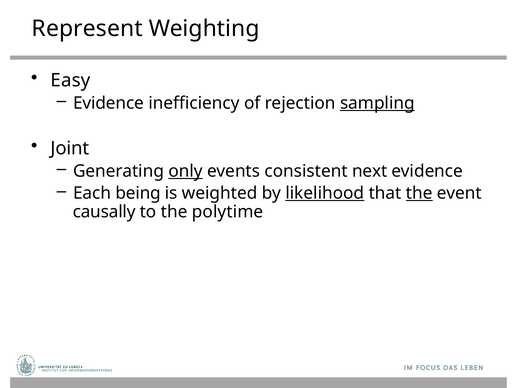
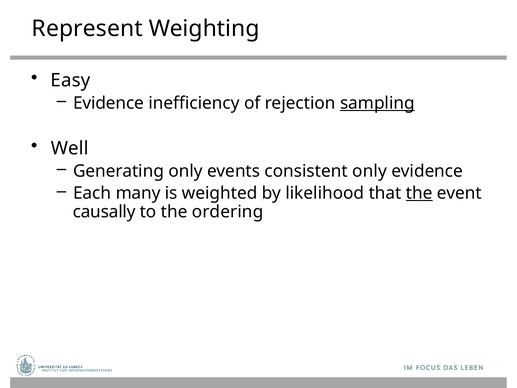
Joint: Joint -> Well (70, 148)
only underline: present -> none (186, 171)
consistent next: next -> only (370, 171)
being: being -> many (138, 193)
likelihood underline: present -> none (325, 193)
polytime: polytime -> ordering (228, 212)
